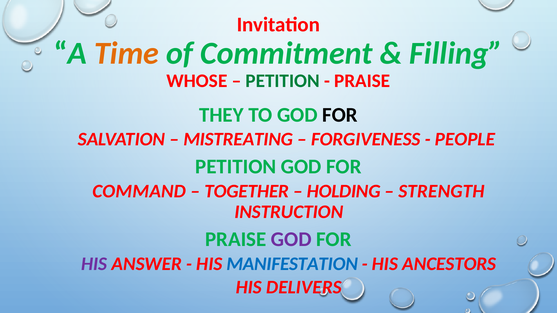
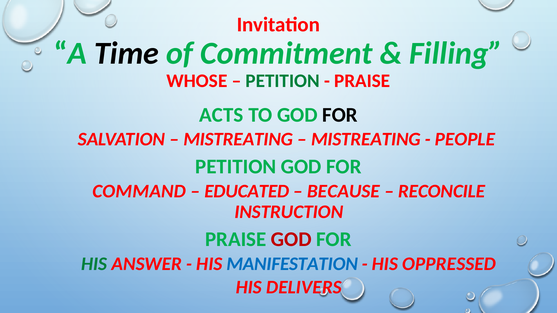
Time colour: orange -> black (127, 53)
THEY: THEY -> ACTS (221, 115)
FORGIVENESS: FORGIVENESS -> MISTREATING (366, 139)
TOGETHER: TOGETHER -> EDUCATED (247, 191)
HOLDING: HOLDING -> BECAUSE (344, 191)
STRENGTH: STRENGTH -> RECONCILE (442, 191)
GOD colour: purple -> red (291, 239)
HIS colour: purple -> green (94, 264)
ANCESTORS: ANCESTORS -> OPPRESSED (449, 264)
